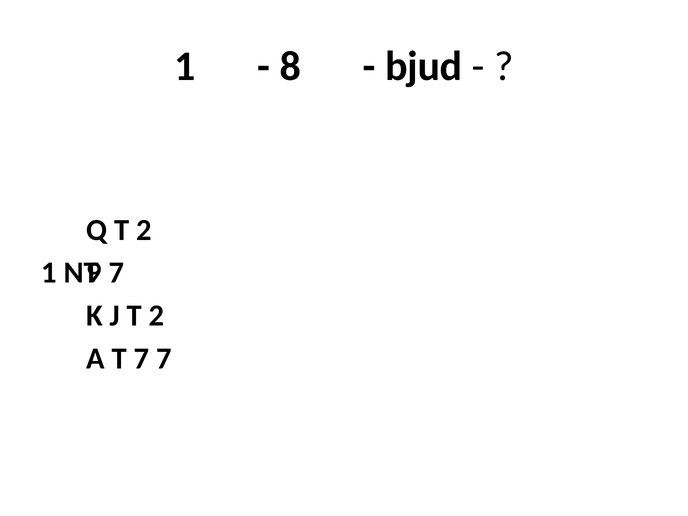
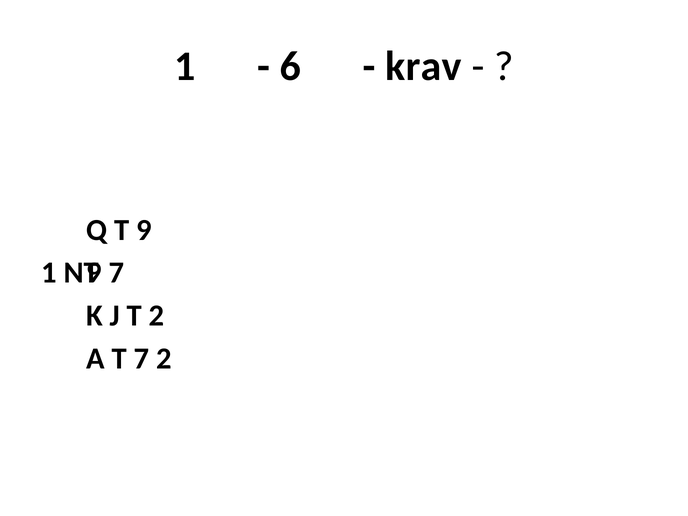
8: 8 -> 6 (290, 67)
bjud: bjud -> krav (424, 67)
2: 2 -> 9 (144, 230)
7 7: 7 -> 2 (164, 358)
